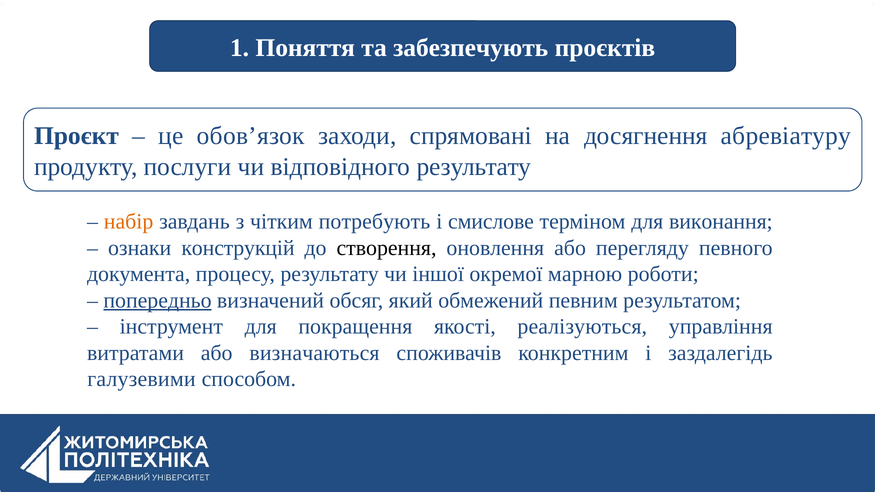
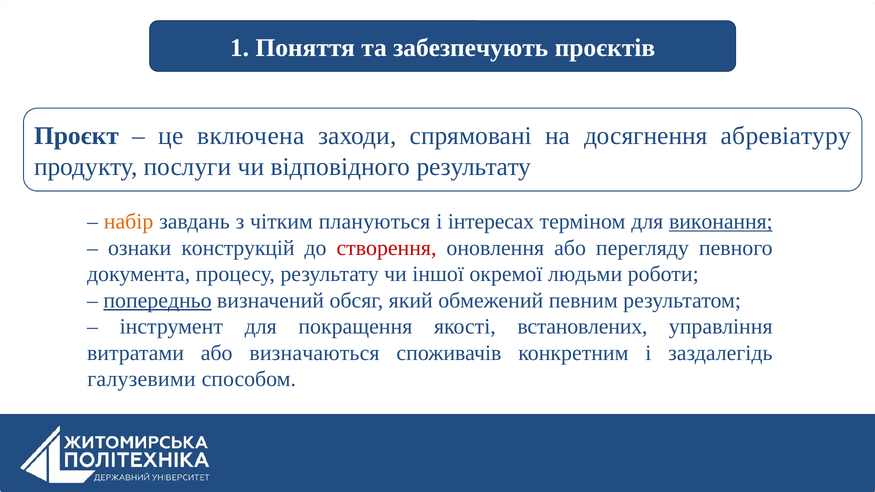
обовʼязок: обовʼязок -> включена (251, 136)
потребують: потребують -> плануються (374, 222)
смислове: смислове -> інтересах (491, 222)
виконання underline: none -> present (721, 222)
створення colour: black -> red (387, 248)
марною: марною -> людьми (585, 274)
реалізуються: реалізуються -> встановлених (582, 327)
